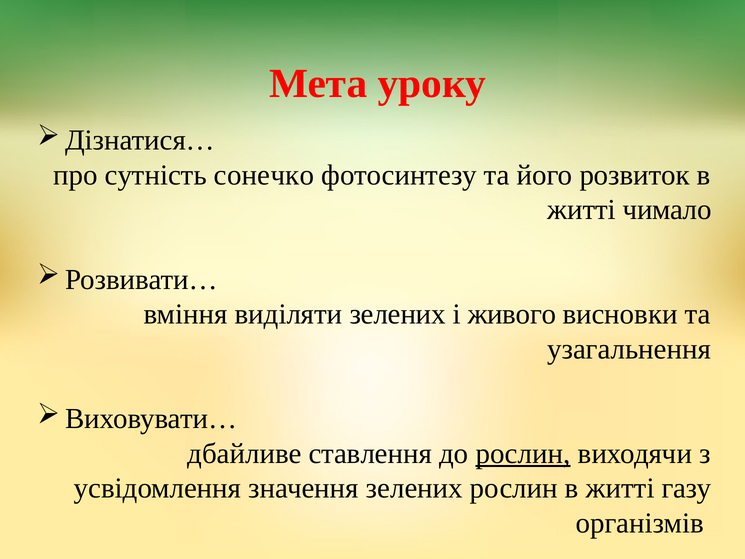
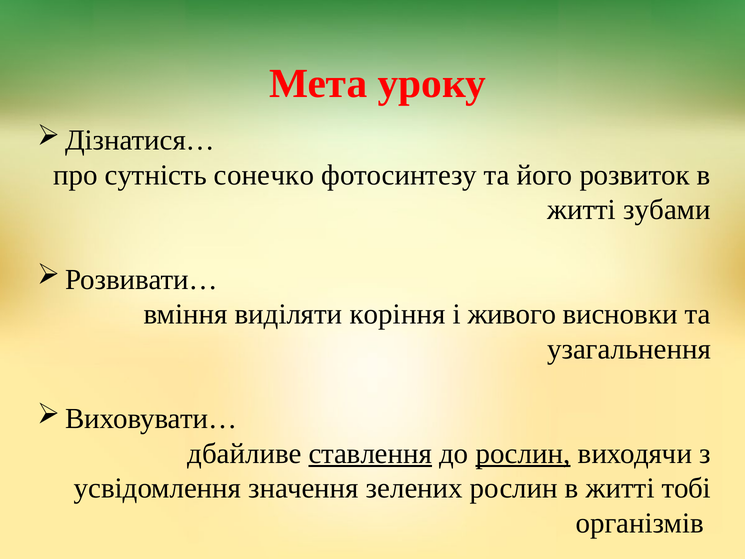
чимало: чимало -> зубами (667, 210)
виділяти зелених: зелених -> коріння (398, 314)
ставлення underline: none -> present (370, 453)
газу: газу -> тобі (686, 488)
